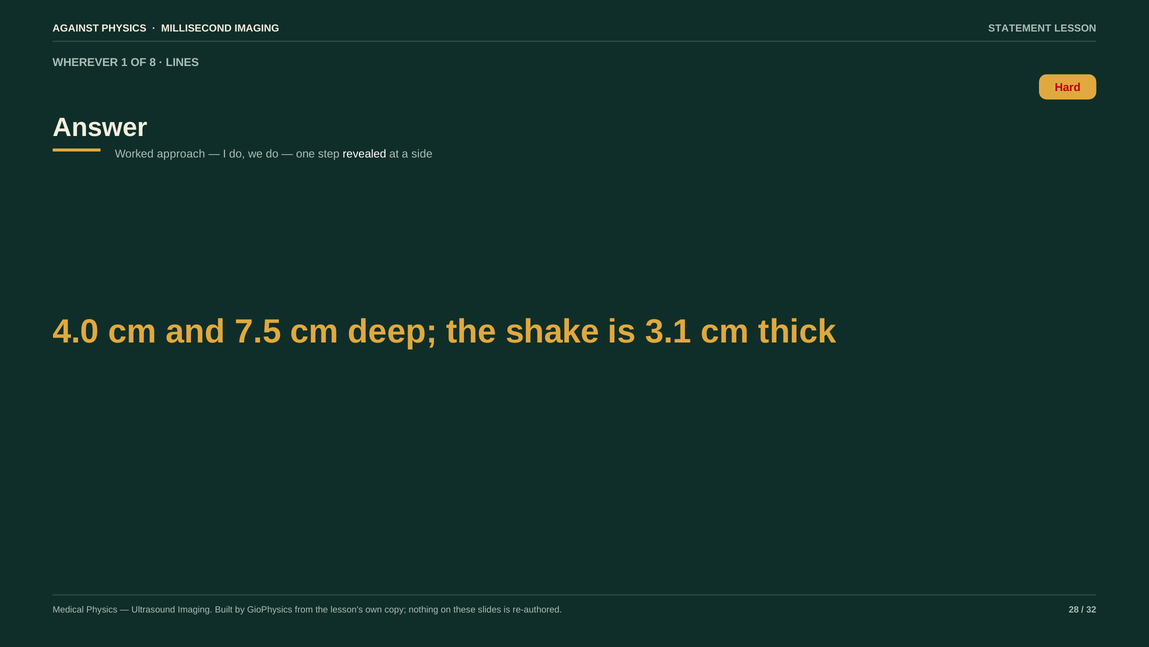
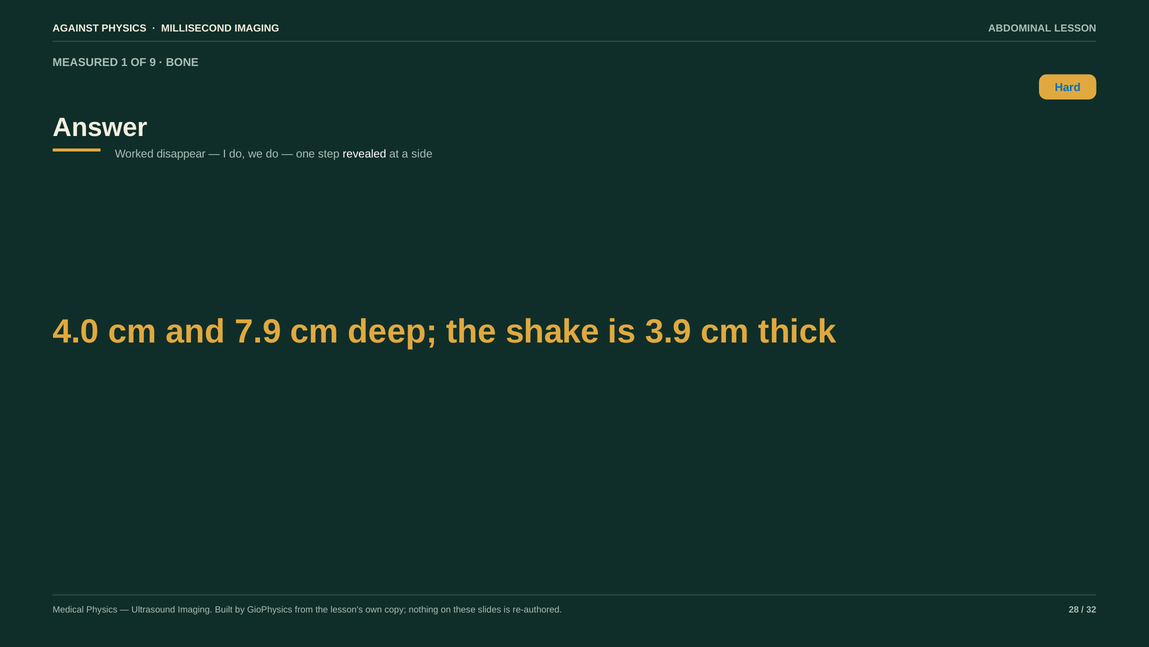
STATEMENT: STATEMENT -> ABDOMINAL (1020, 28)
WHEREVER: WHEREVER -> MEASURED (85, 63)
8: 8 -> 9 (153, 63)
LINES: LINES -> BONE (182, 63)
Hard colour: red -> blue (1068, 88)
approach: approach -> disappear (181, 154)
7.5: 7.5 -> 7.9 (258, 331)
3.1: 3.1 -> 3.9 (668, 331)
